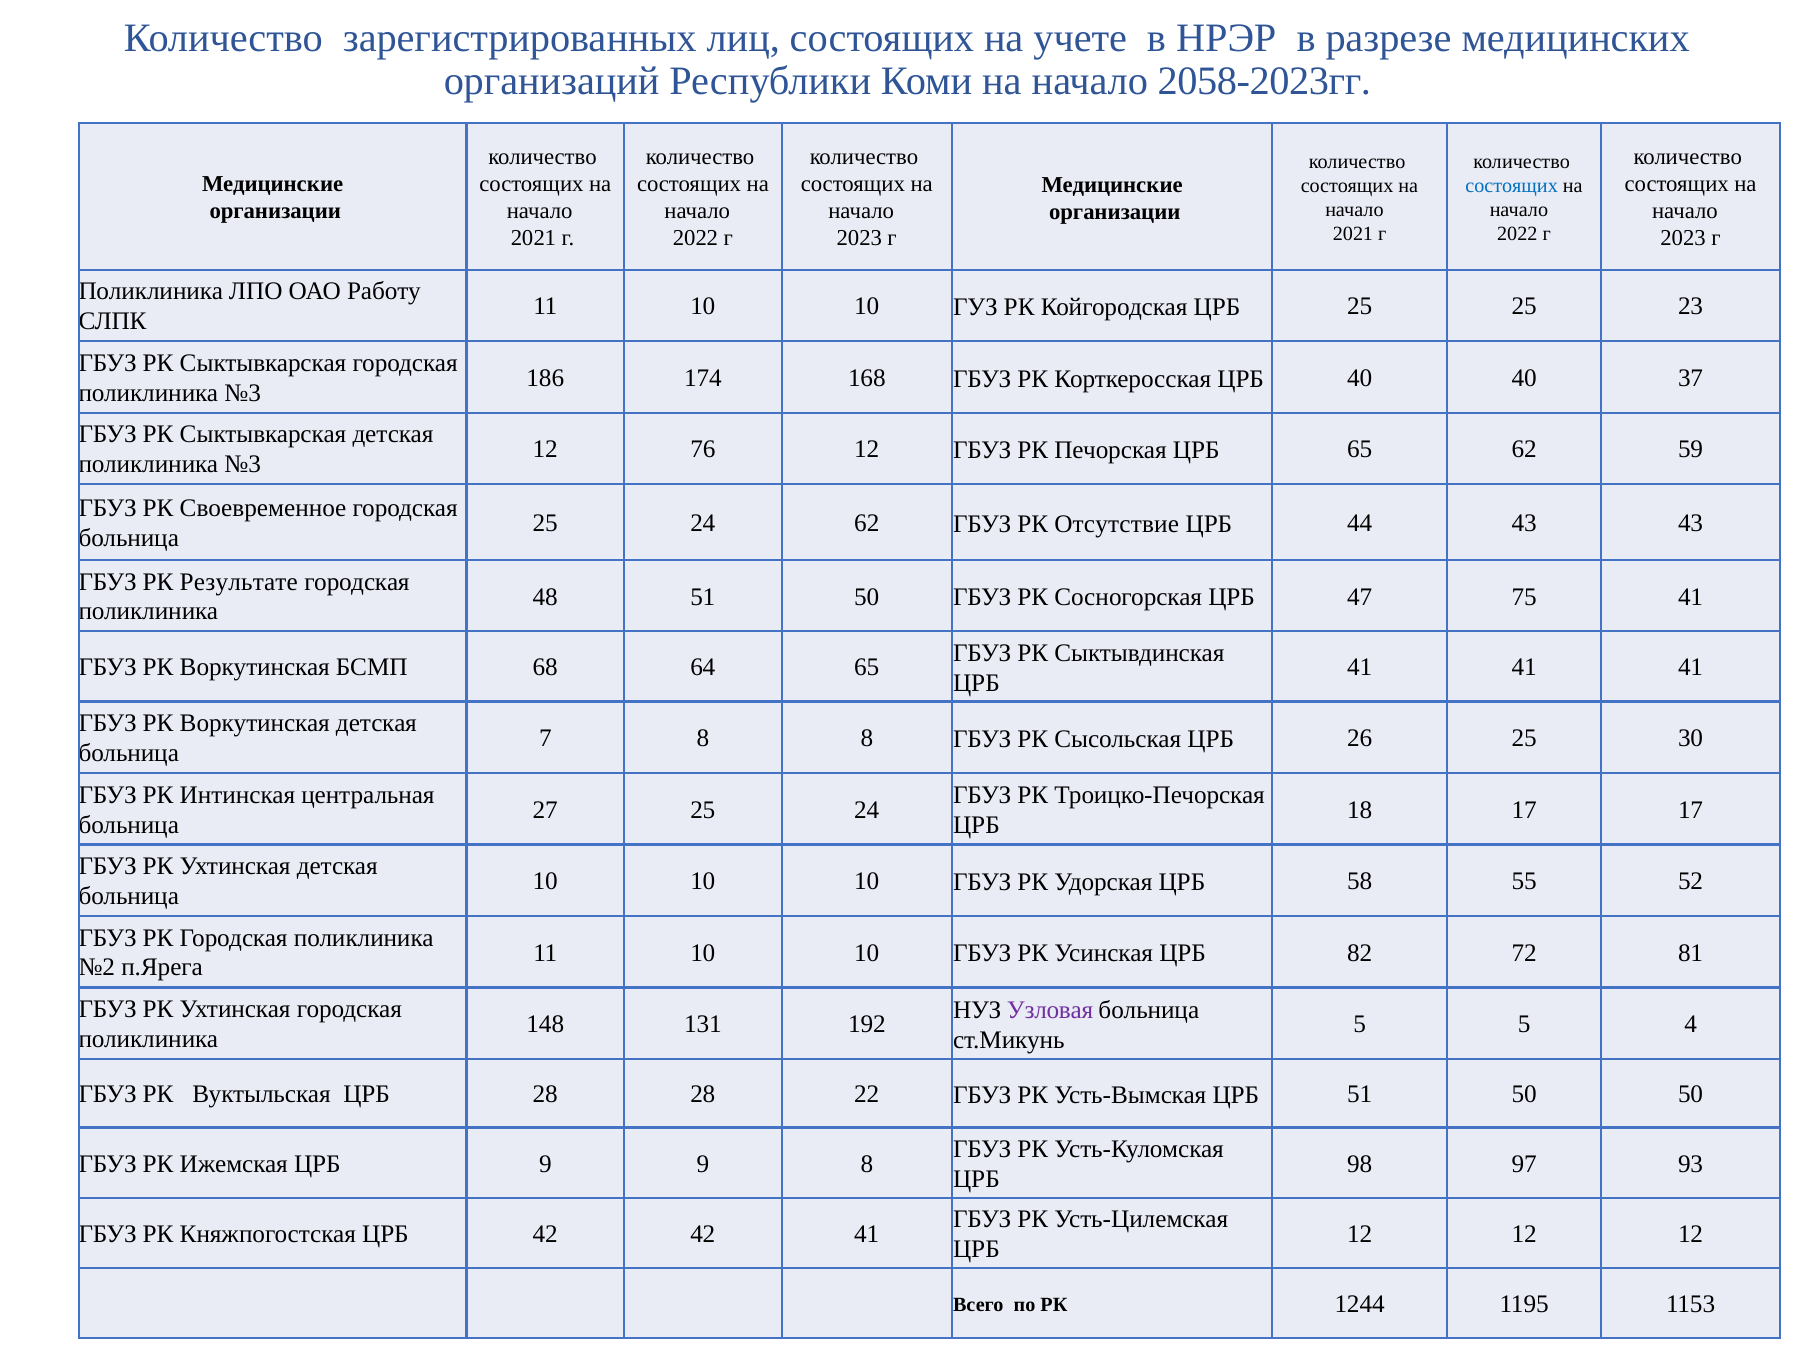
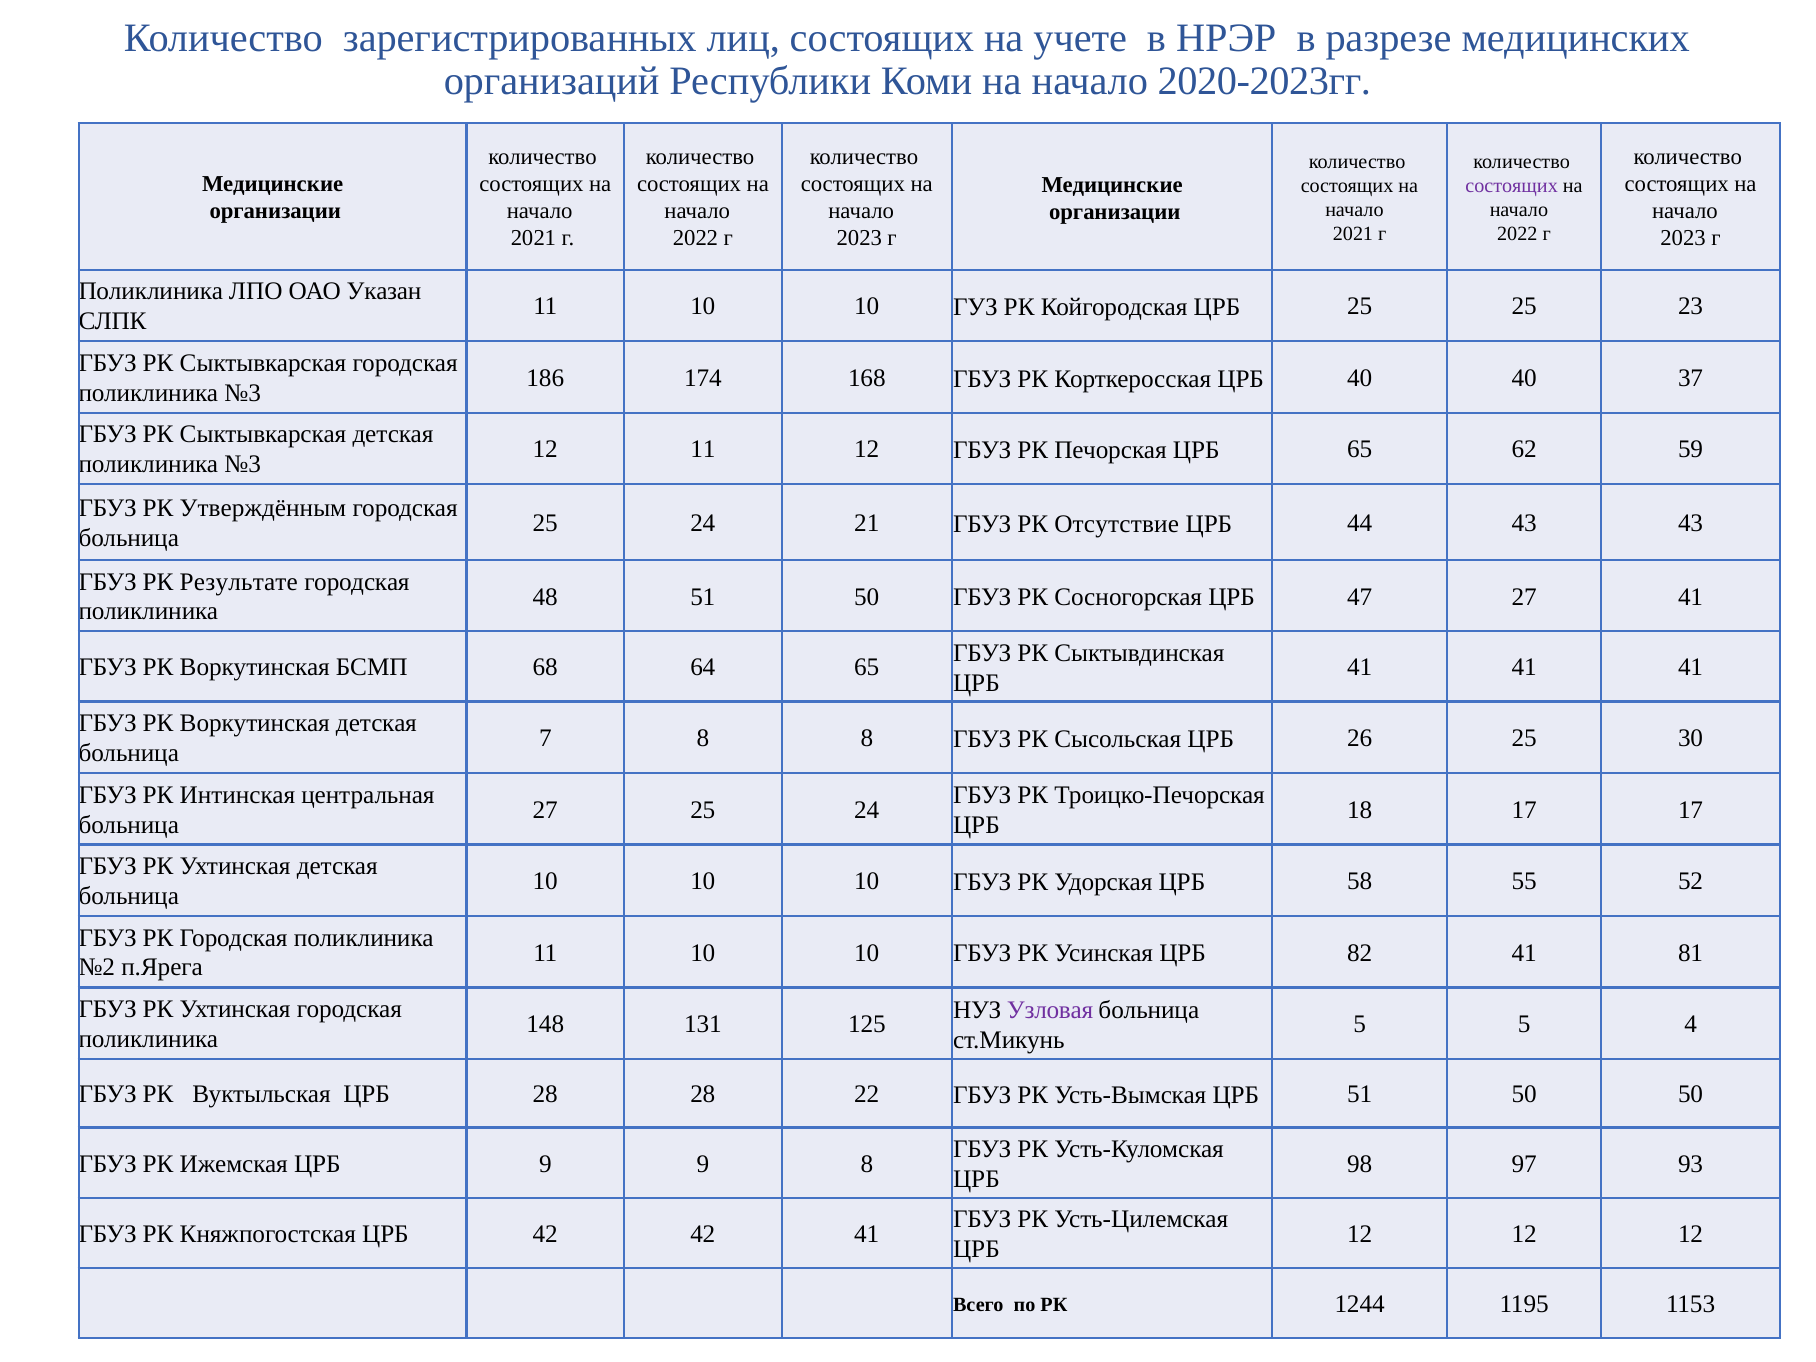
2058-2023гг: 2058-2023гг -> 2020-2023гг (1264, 81)
состоящих colour: blue -> purple (1512, 186)
Работу: Работу -> Указан (384, 292)
12 76: 76 -> 11 (703, 450)
Своевременное: Своевременное -> Утверждённым (263, 508)
24 62: 62 -> 21 (867, 523)
47 75: 75 -> 27 (1524, 597)
82 72: 72 -> 41 (1524, 953)
192: 192 -> 125 (867, 1024)
